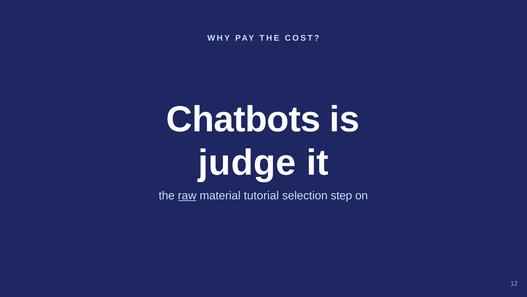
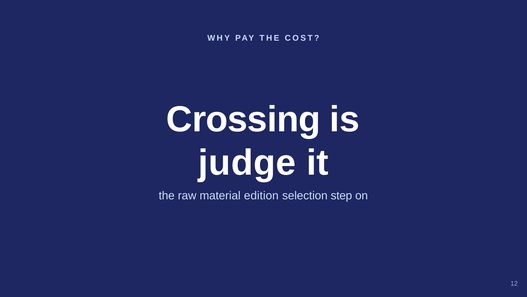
Chatbots: Chatbots -> Crossing (243, 119)
raw underline: present -> none (187, 195)
tutorial: tutorial -> edition (261, 195)
